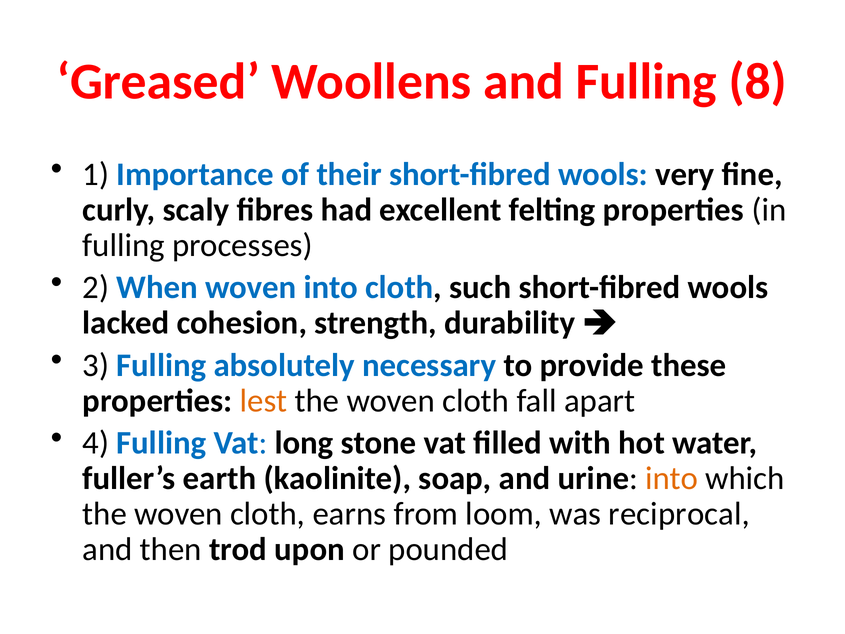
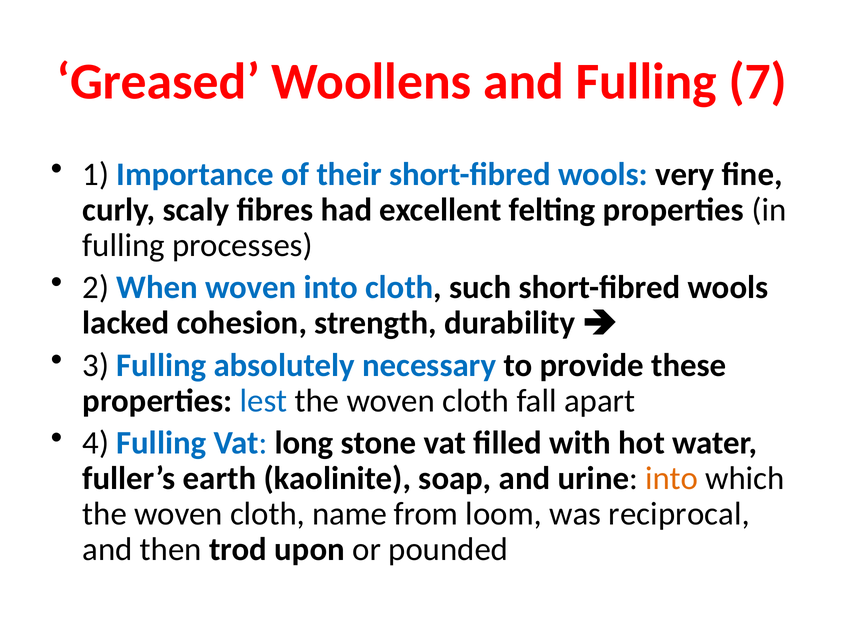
8: 8 -> 7 (758, 82)
lest colour: orange -> blue (264, 401)
earns: earns -> name (350, 514)
